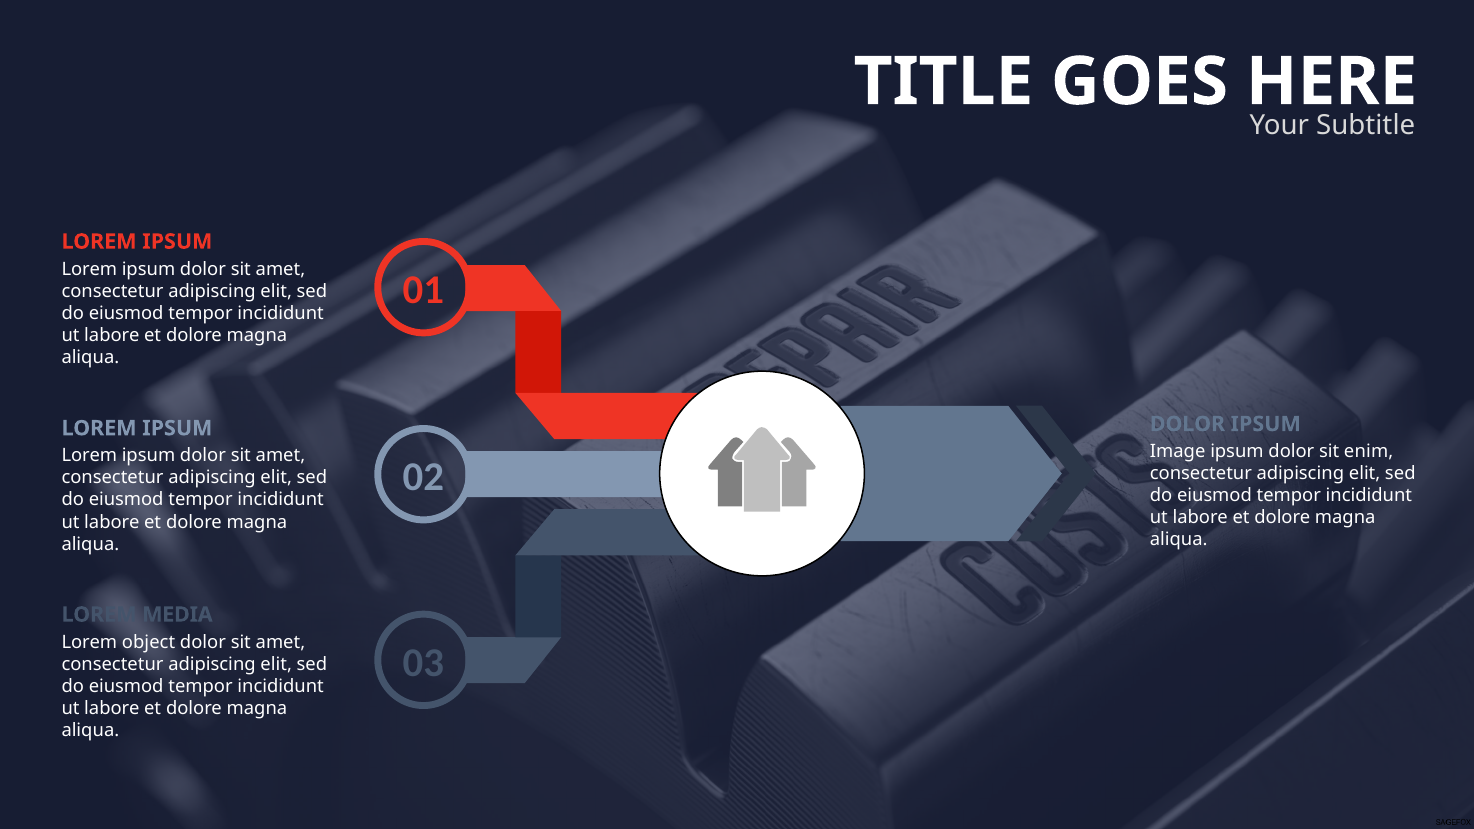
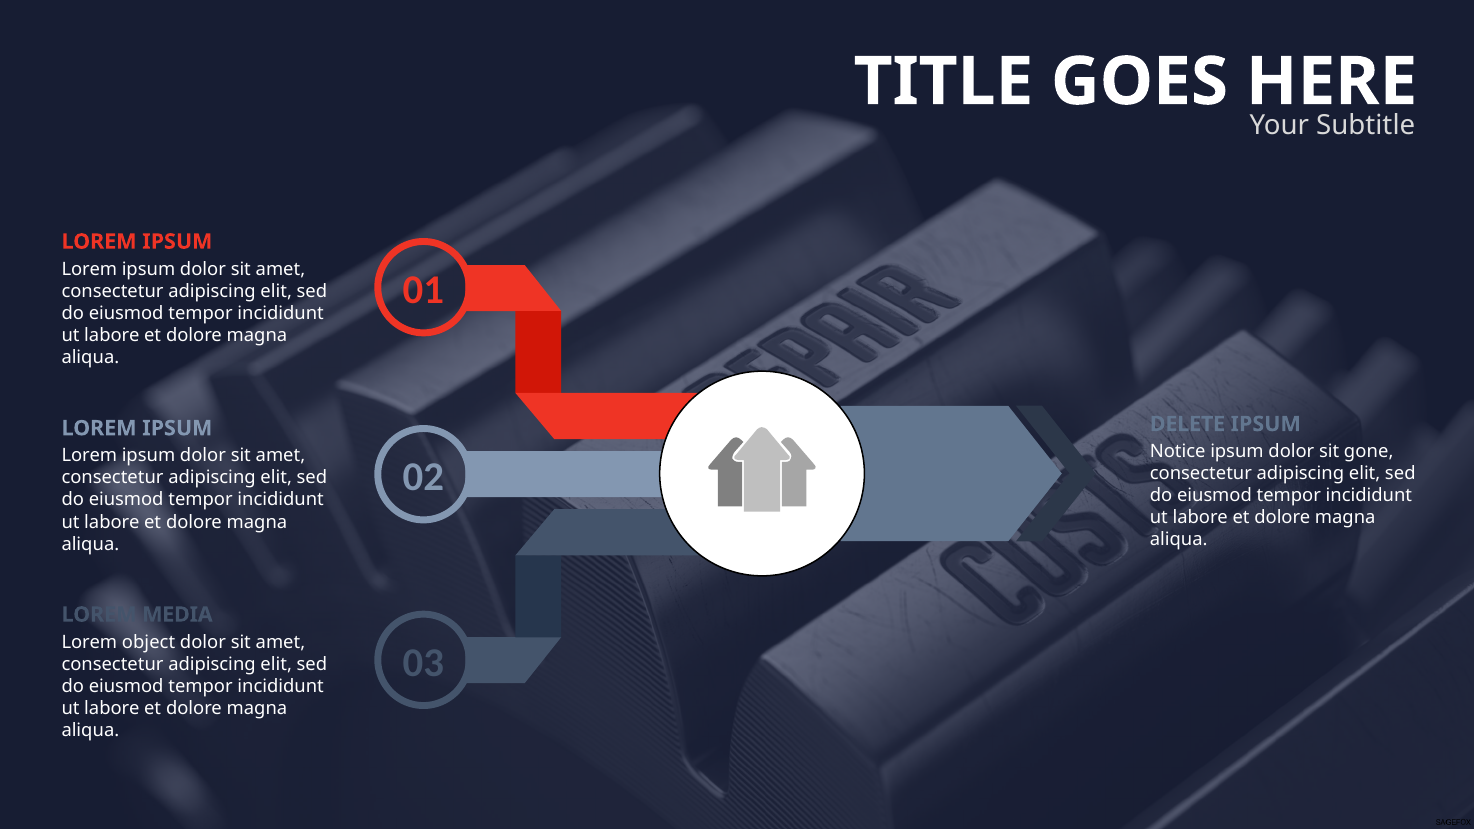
DOLOR: DOLOR -> DELETE (1187, 424)
Image: Image -> Notice (1178, 452)
enim: enim -> gone (1369, 452)
